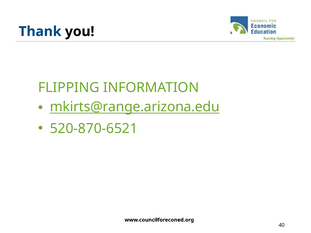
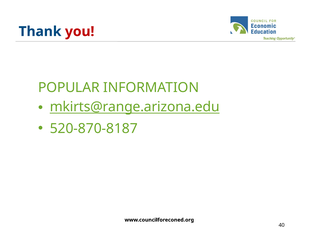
you colour: black -> red (80, 32)
FLIPPING: FLIPPING -> POPULAR (69, 88)
520-870-6521: 520-870-6521 -> 520-870-8187 (94, 129)
